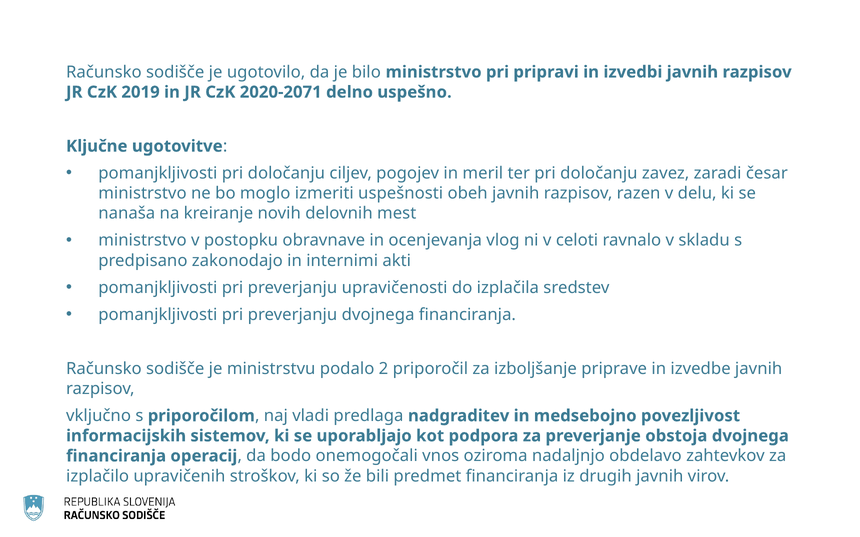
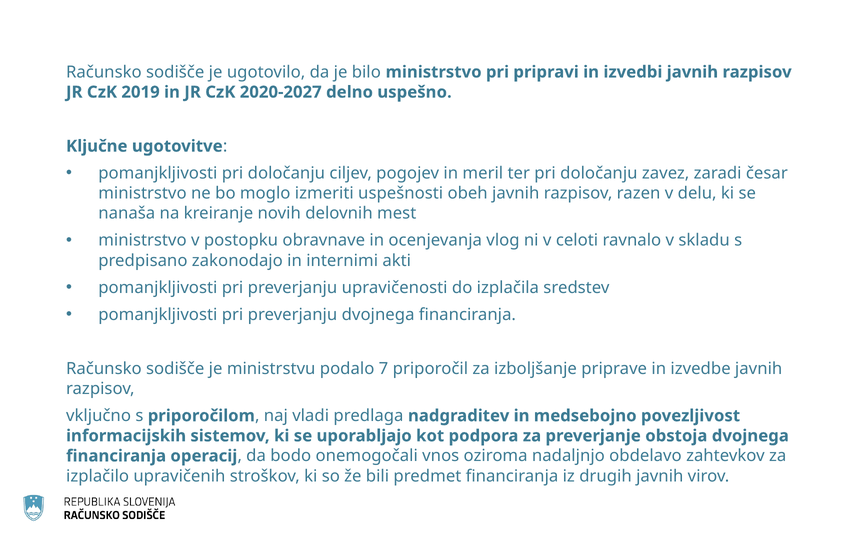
2020-2071: 2020-2071 -> 2020-2027 (281, 92)
2: 2 -> 7 (383, 369)
